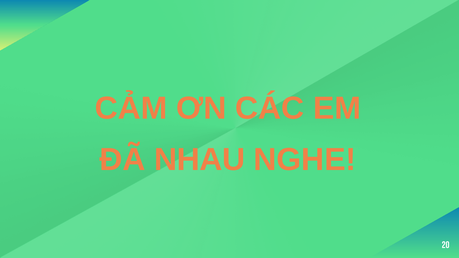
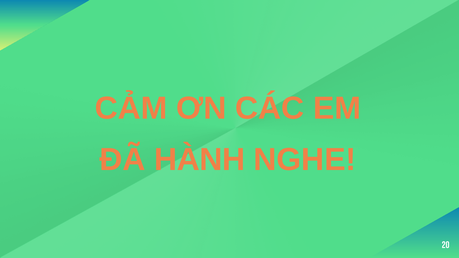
NHAU: NHAU -> HÀNH (200, 160)
